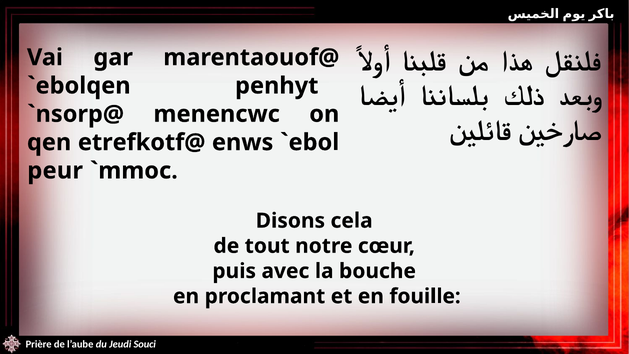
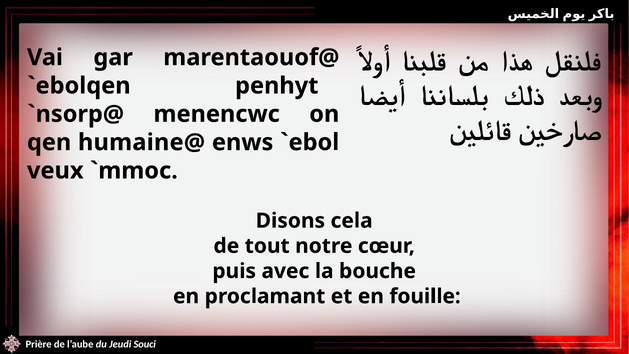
etrefkotf@: etrefkotf@ -> humaine@ (142, 142)
peur: peur -> veux (55, 171)
